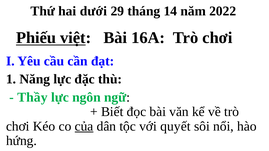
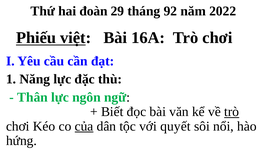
dưới: dưới -> đoàn (94, 11)
14: 14 -> 92 (170, 11)
Thầy: Thầy -> Thân (33, 97)
trò underline: none -> present (232, 112)
